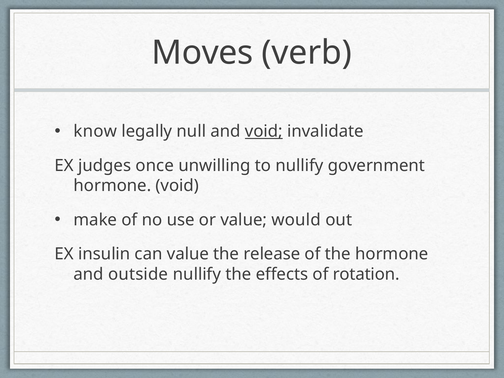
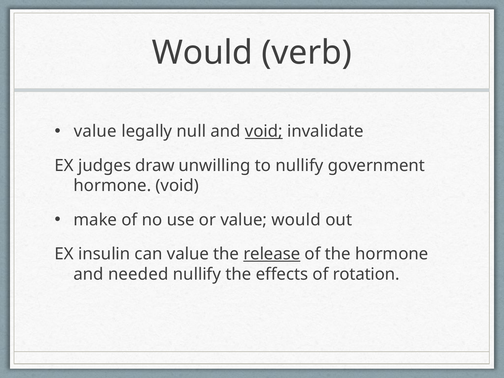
Moves: Moves -> Would (202, 53)
know: know -> value (95, 131)
once: once -> draw (155, 166)
release underline: none -> present (272, 254)
outside: outside -> needed (138, 274)
